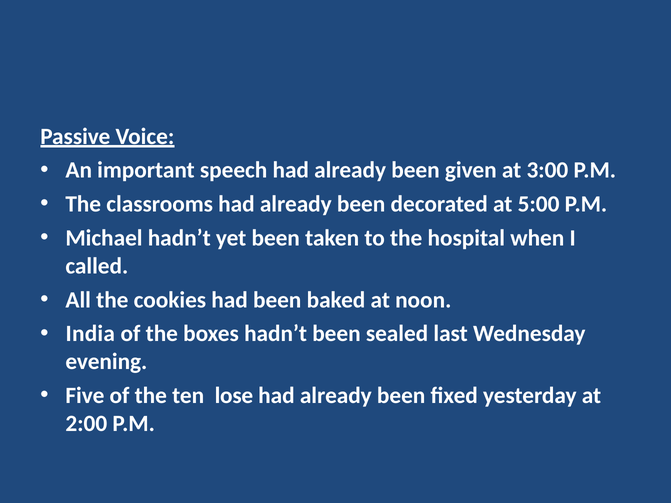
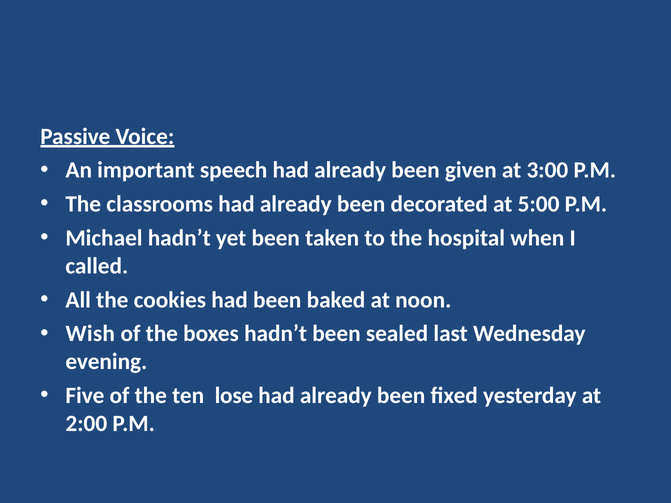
India: India -> Wish (90, 334)
